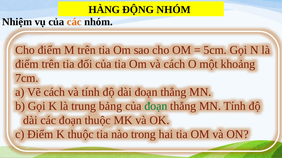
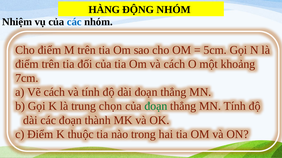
các colour: orange -> blue (74, 22)
bảng: bảng -> chọn (111, 107)
đoạn thuộc: thuộc -> thành (98, 121)
